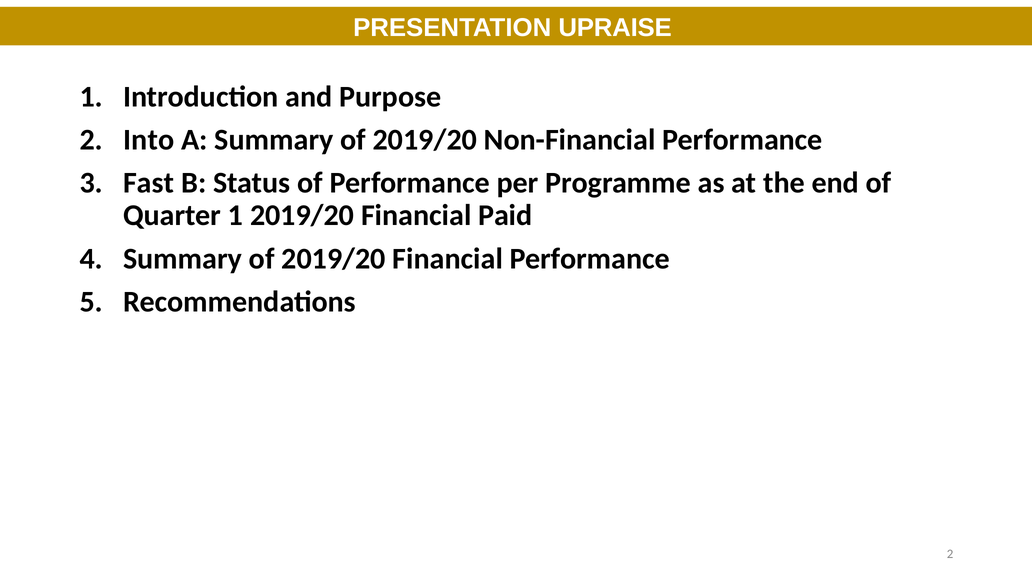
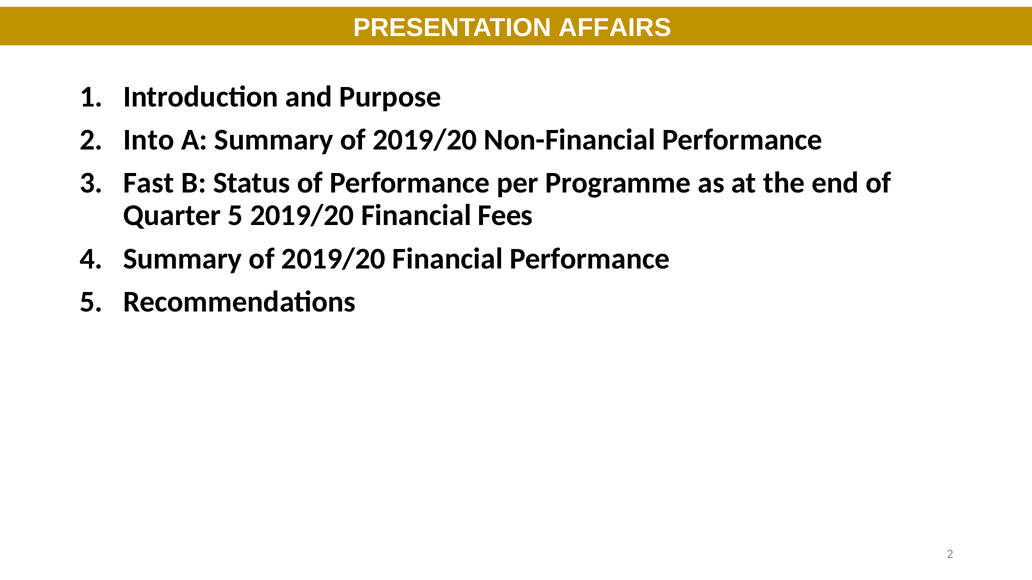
UPRAISE: UPRAISE -> AFFAIRS (615, 28)
Quarter 1: 1 -> 5 (236, 216)
Paid: Paid -> Fees (505, 216)
